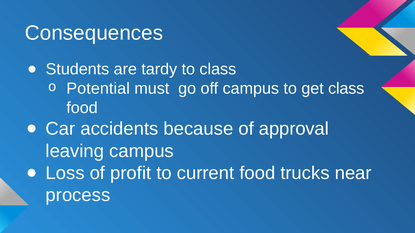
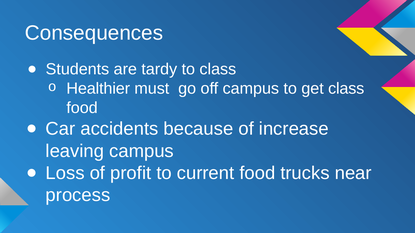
Potential: Potential -> Healthier (98, 89)
approval: approval -> increase (294, 129)
